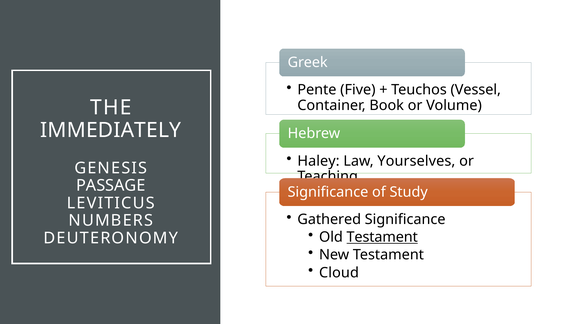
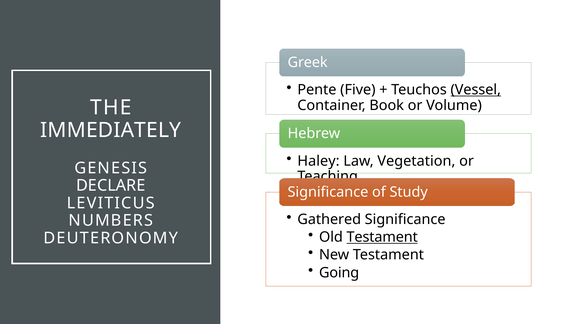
Vessel underline: none -> present (476, 90)
Yourselves: Yourselves -> Vegetation (416, 161)
PASSAGE: PASSAGE -> DECLARE (111, 186)
Cloud: Cloud -> Going (339, 273)
